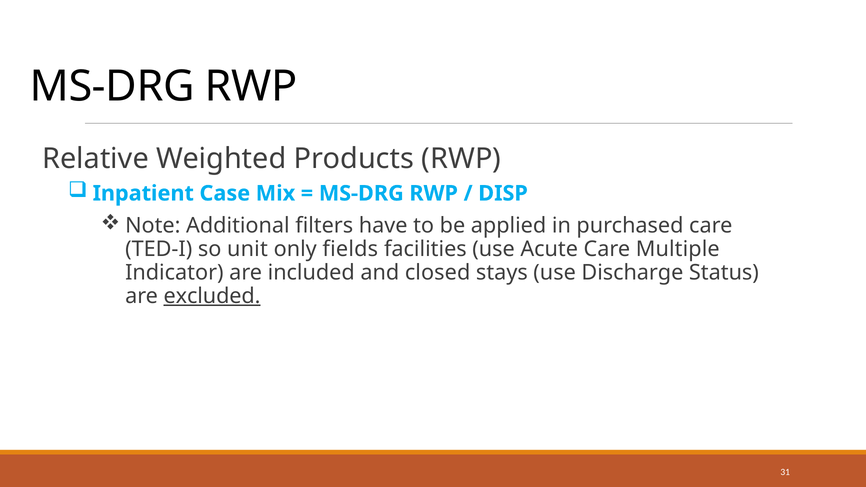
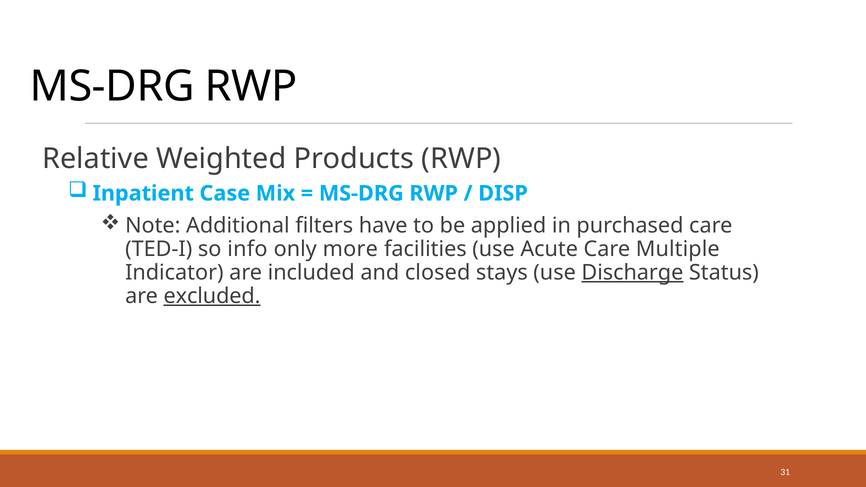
unit: unit -> info (247, 249)
fields: fields -> more (350, 249)
Discharge underline: none -> present (632, 273)
